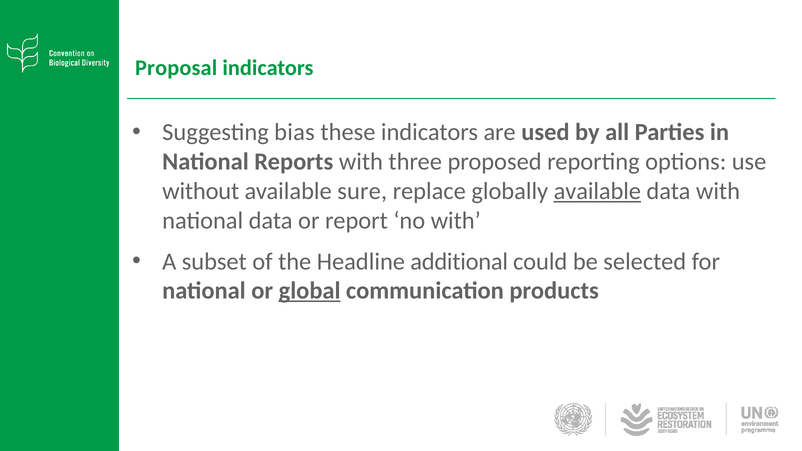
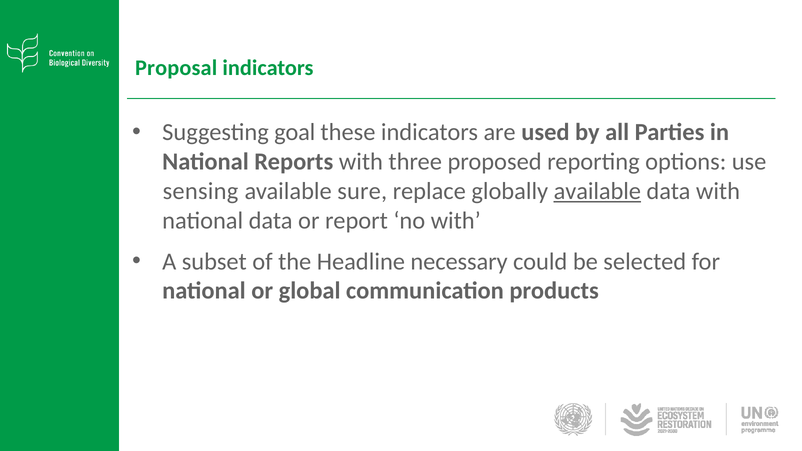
bias: bias -> goal (295, 132)
without: without -> sensing (201, 191)
additional: additional -> necessary (459, 262)
global underline: present -> none (310, 291)
